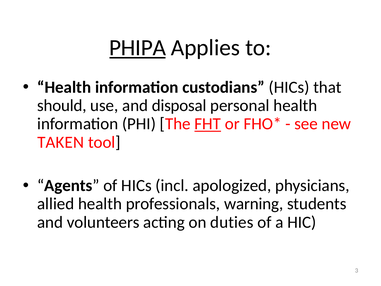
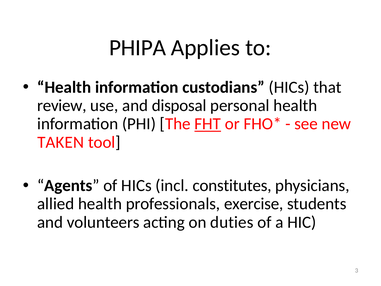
PHIPA underline: present -> none (138, 48)
should: should -> review (62, 105)
apologized: apologized -> constitutes (232, 185)
warning: warning -> exercise (254, 204)
